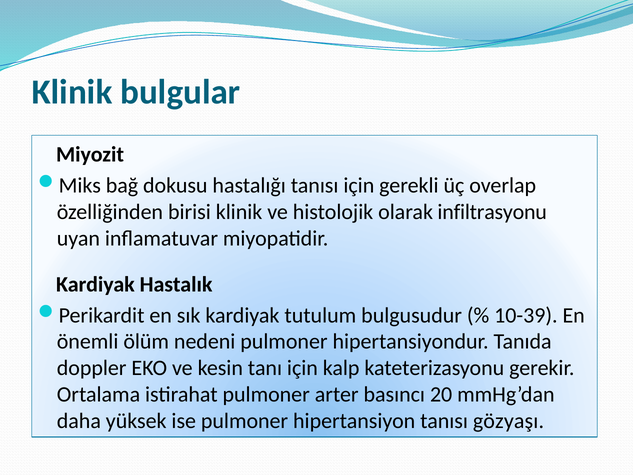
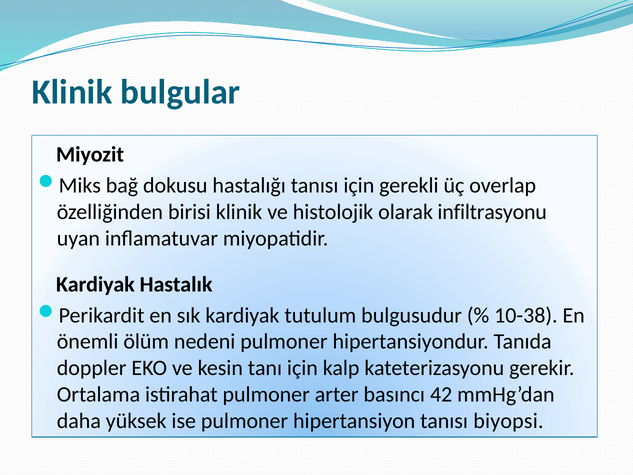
10-39: 10-39 -> 10-38 (526, 315)
20: 20 -> 42 (441, 394)
gözyaşı: gözyaşı -> biyopsi (508, 421)
